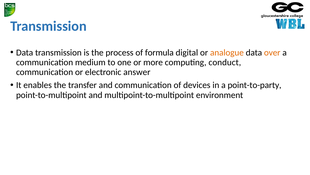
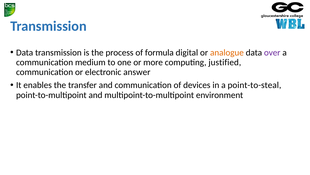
over colour: orange -> purple (272, 52)
conduct: conduct -> justified (225, 62)
point-to-party: point-to-party -> point-to-steal (254, 85)
